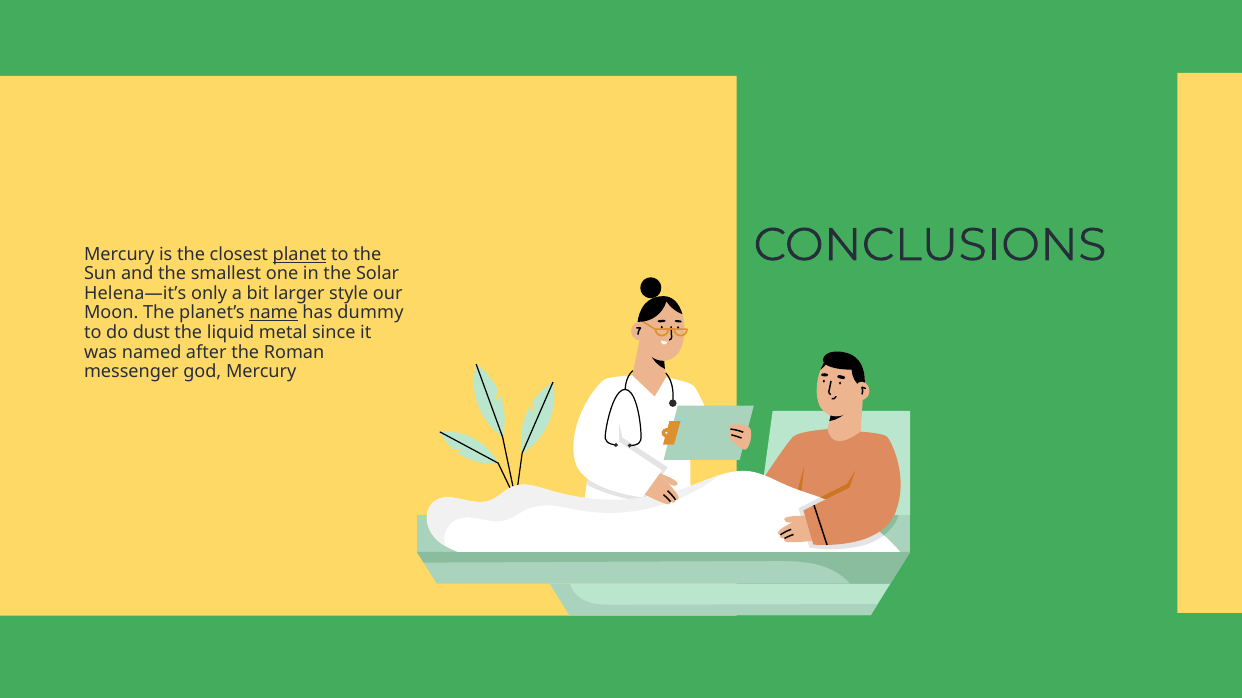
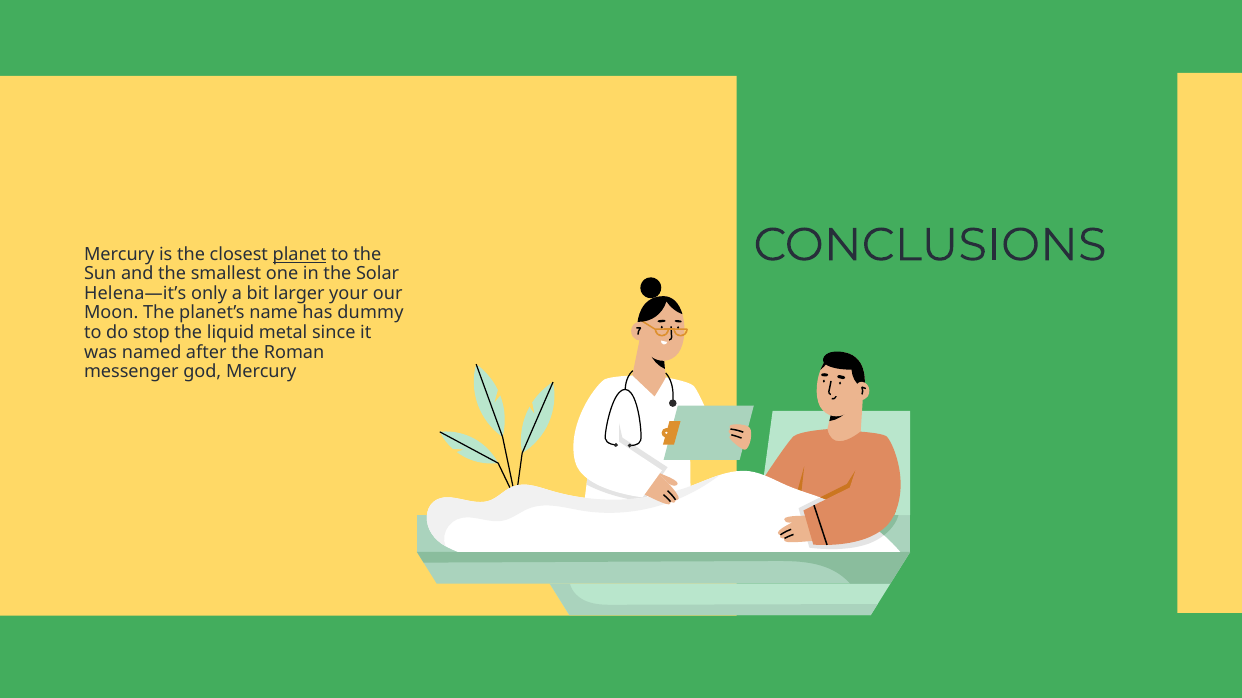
style: style -> your (349, 294)
name underline: present -> none (274, 313)
dust: dust -> stop (151, 333)
